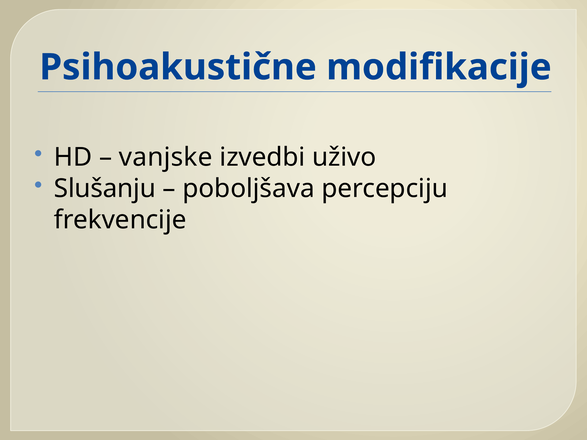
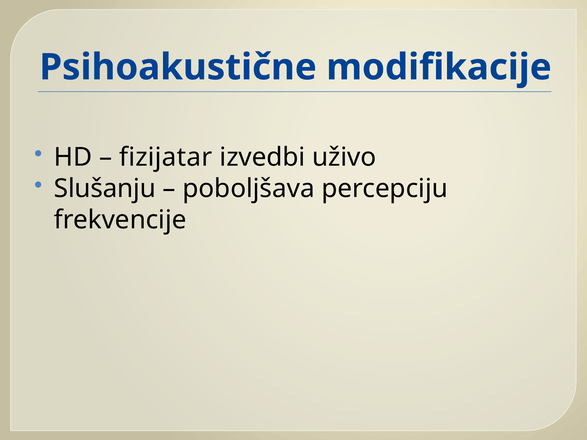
vanjske: vanjske -> fizijatar (166, 157)
